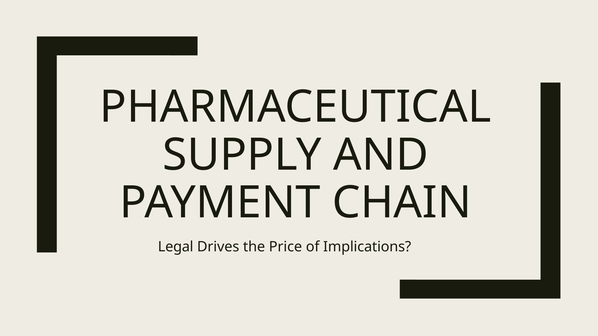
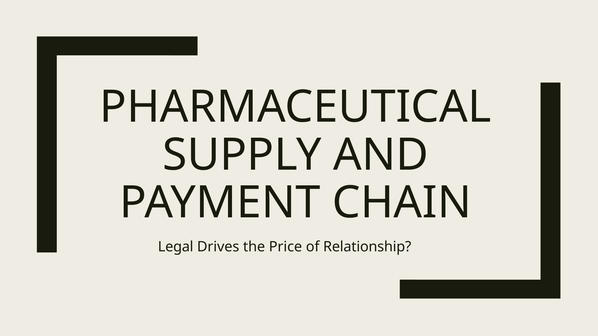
Implications: Implications -> Relationship (367, 247)
